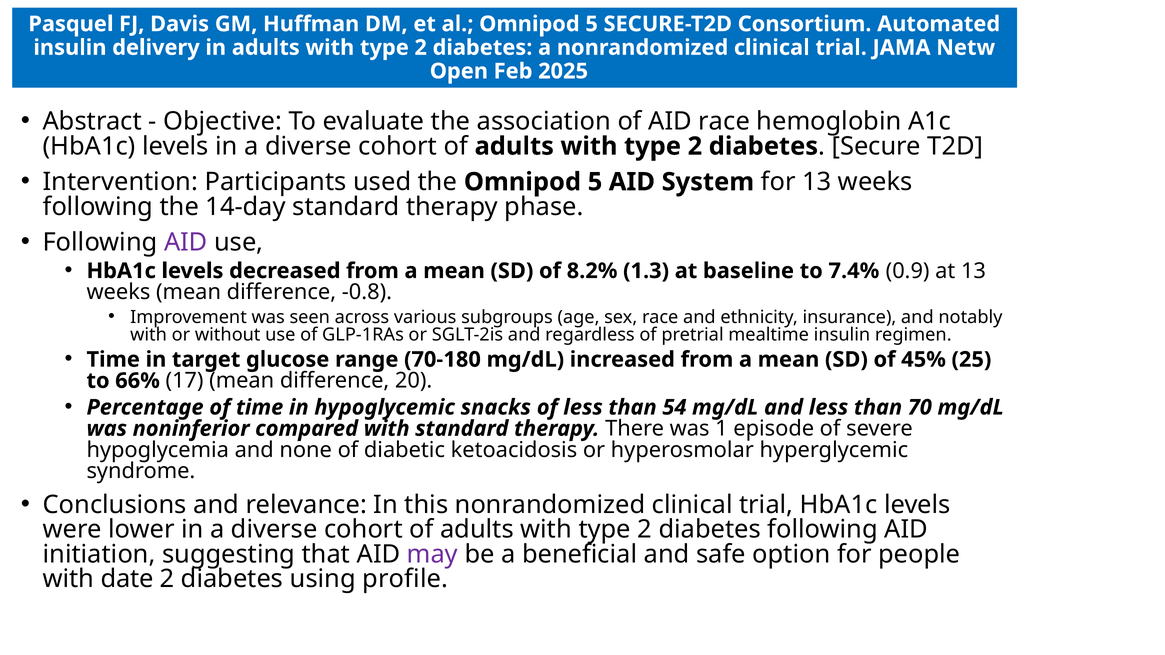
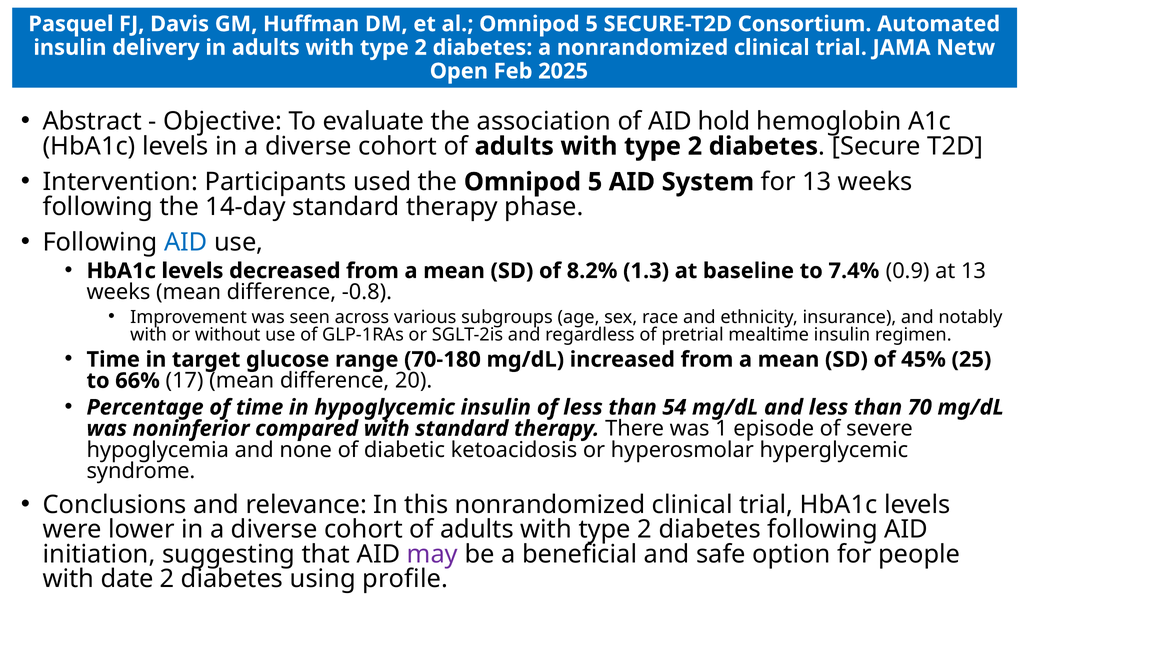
AID race: race -> hold (724, 122)
AID colour: purple -> blue (186, 242)
hypoglycemic snacks: snacks -> insulin (496, 408)
